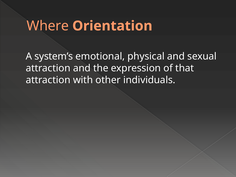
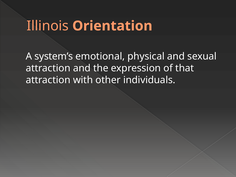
Where: Where -> Illinois (48, 26)
